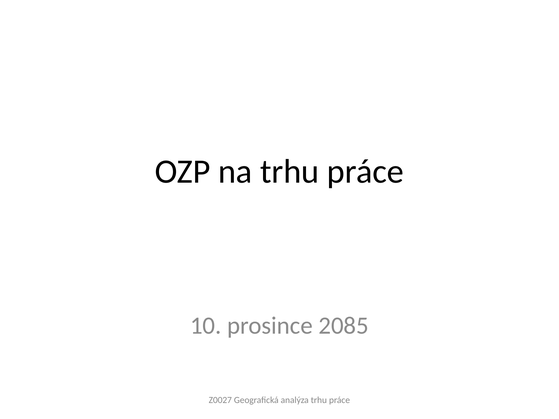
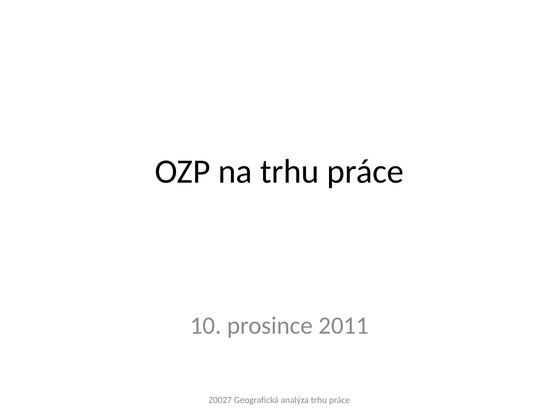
2085: 2085 -> 2011 (344, 326)
